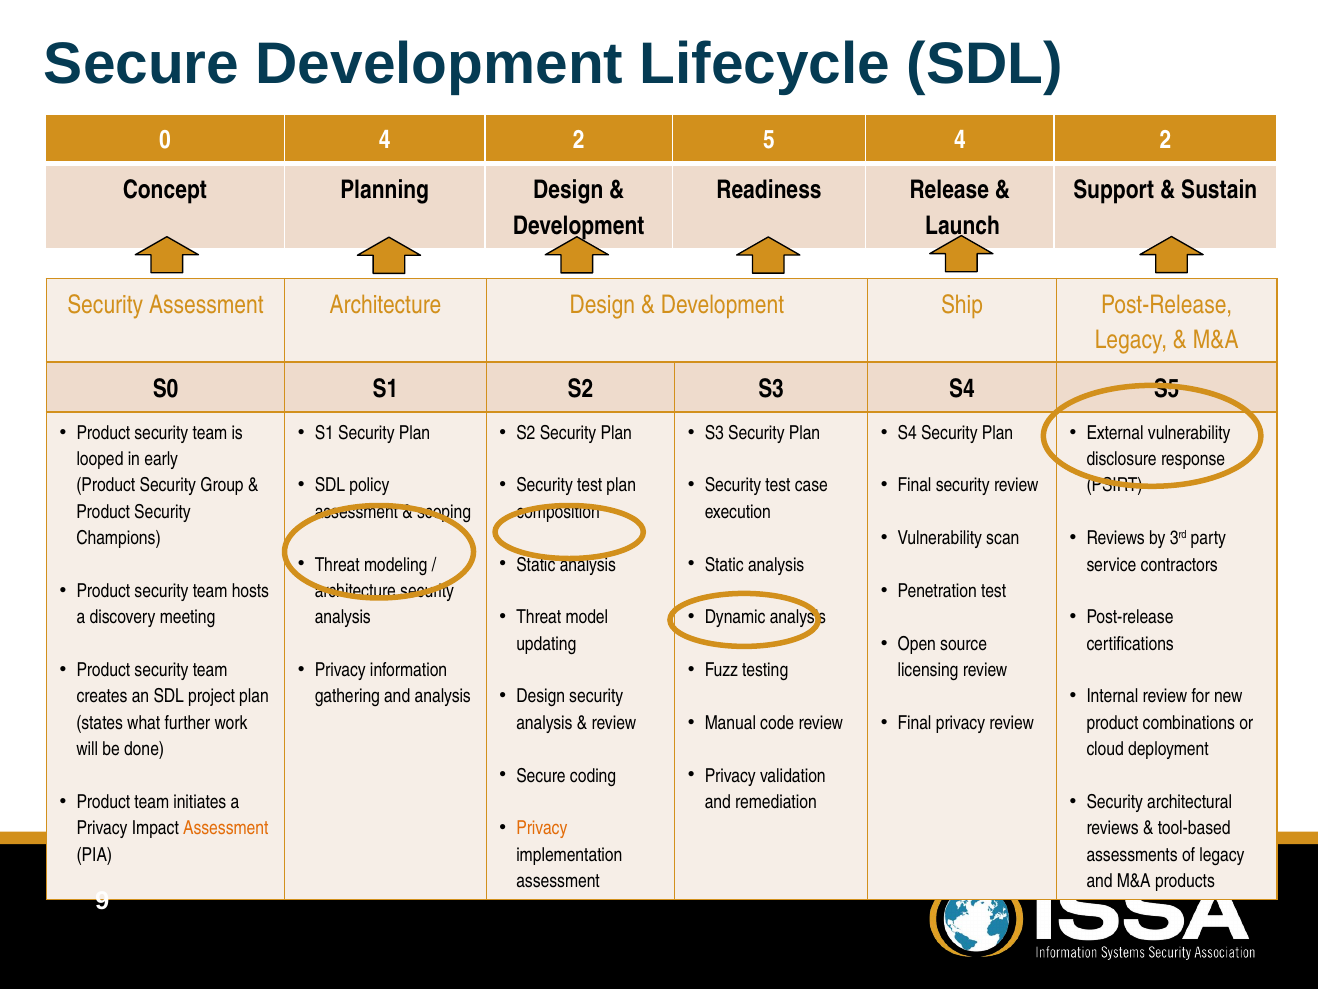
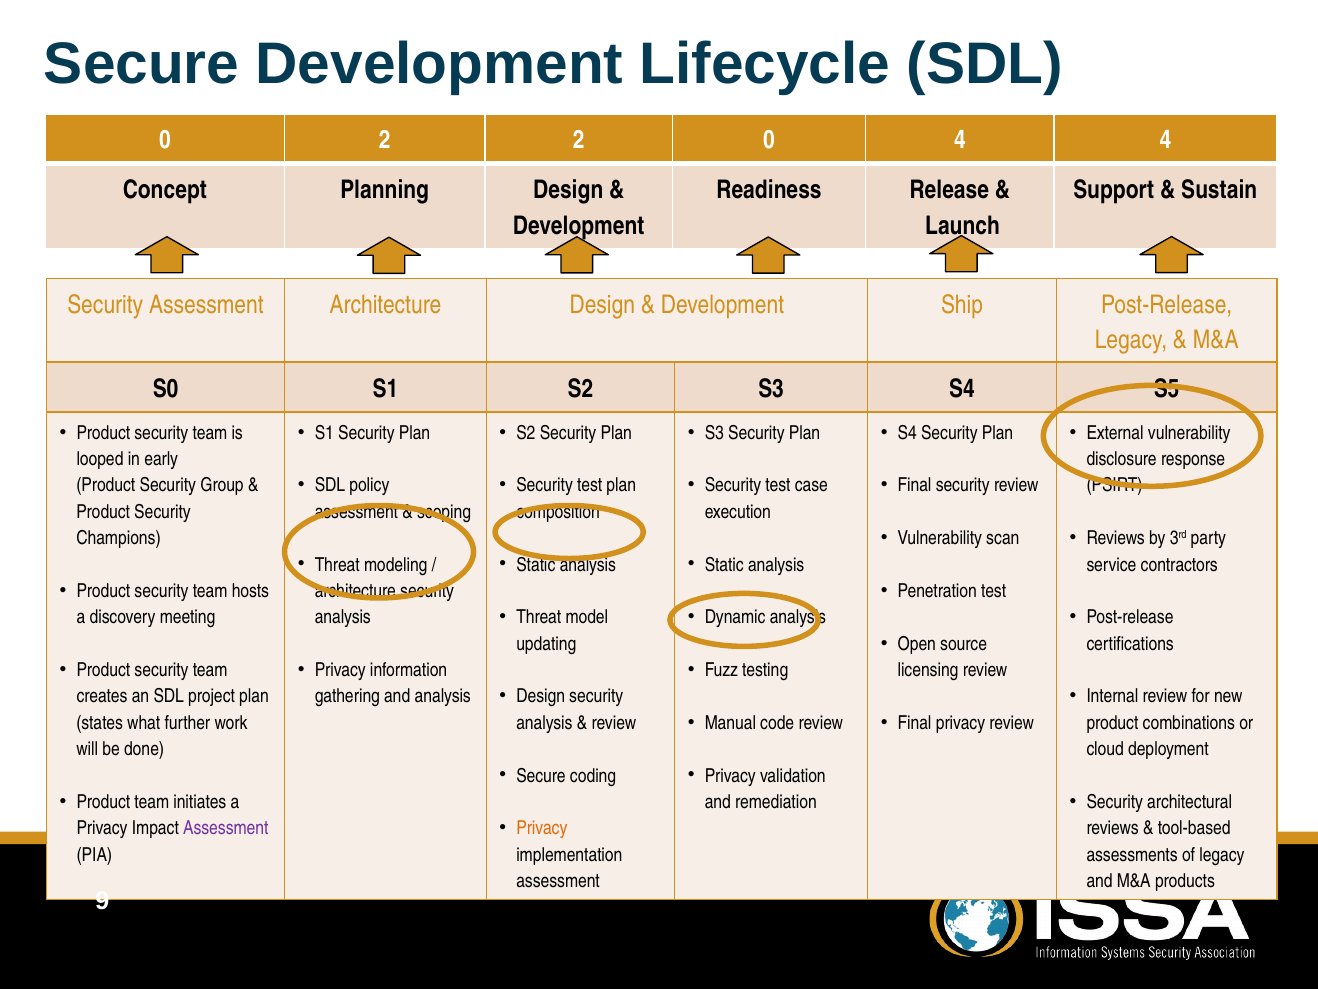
0 4: 4 -> 2 (385, 140)
2 5: 5 -> 0 (769, 140)
2: 2 -> 4 (1165, 140)
Assessment colour: orange -> purple (226, 828)
